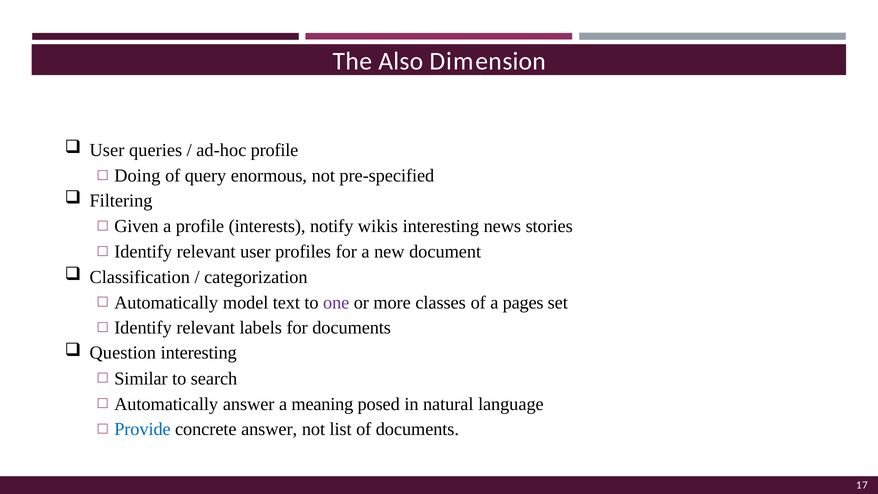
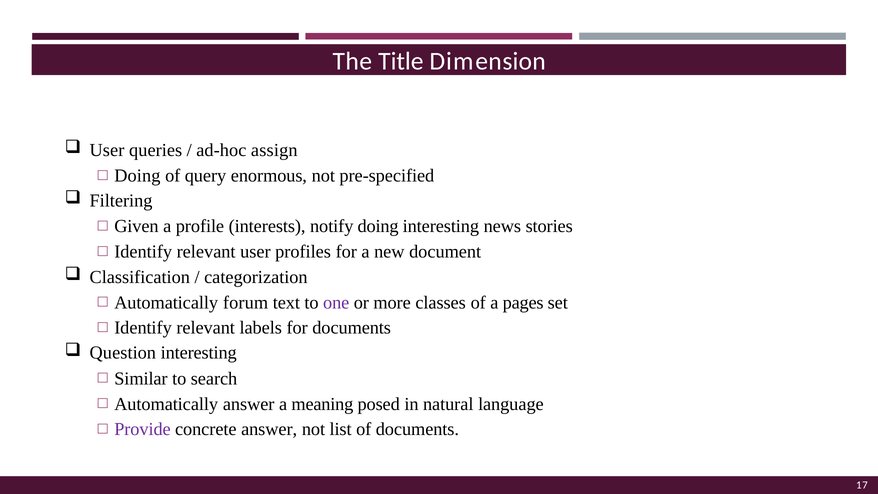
Also: Also -> Title (401, 61)
ad-hoc profile: profile -> assign (274, 150)
notify wikis: wikis -> doing (378, 226)
model: model -> forum (246, 302)
Provide colour: blue -> purple (142, 429)
